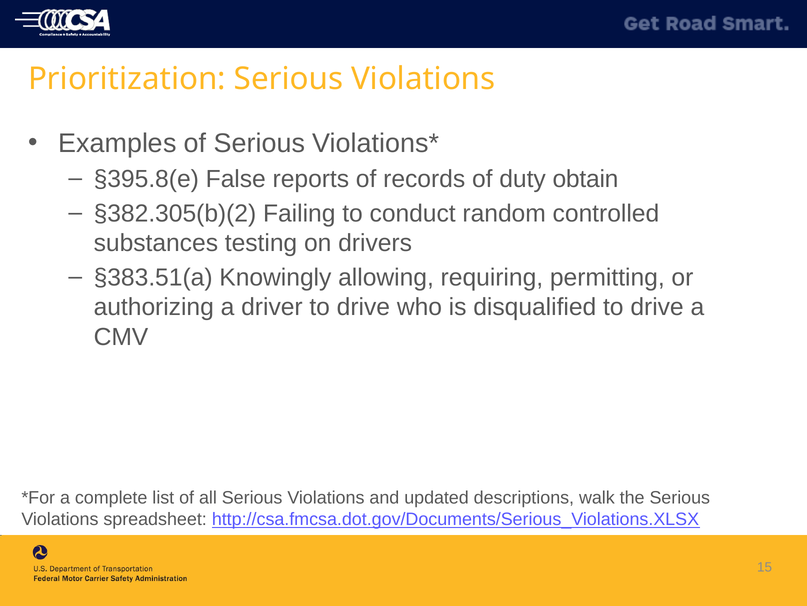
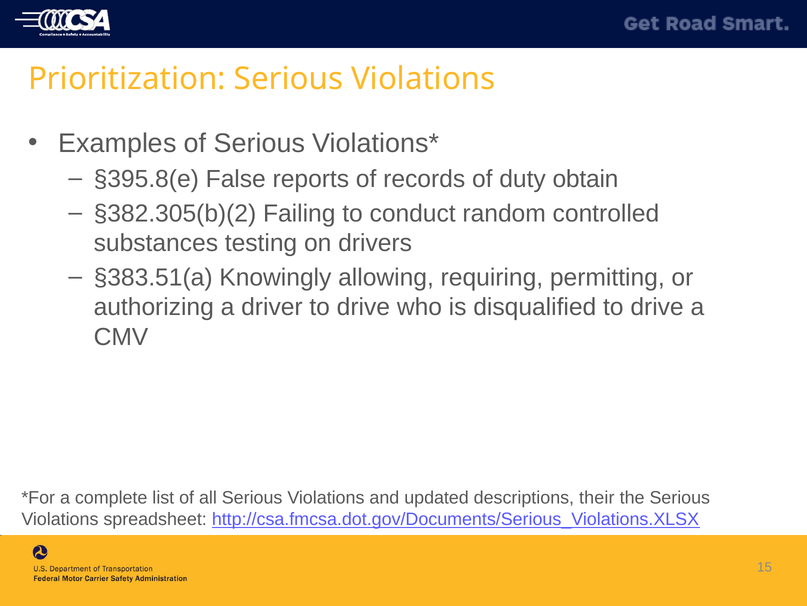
walk: walk -> their (597, 497)
